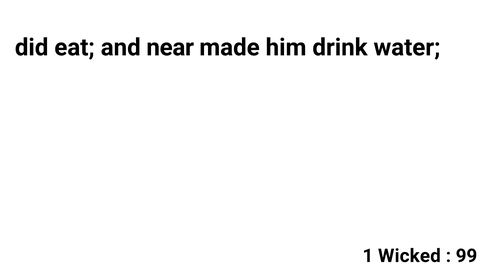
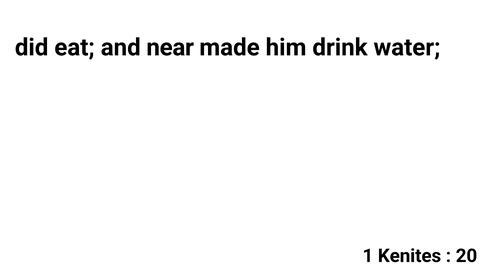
Wicked: Wicked -> Kenites (409, 256)
99: 99 -> 20 (466, 256)
